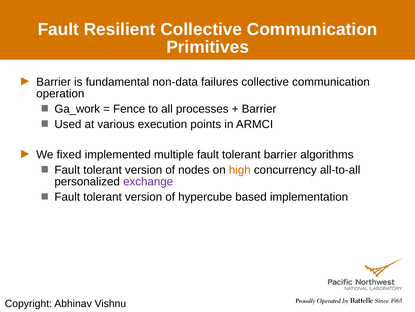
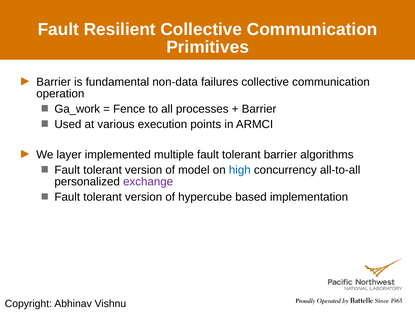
fixed: fixed -> layer (69, 154)
nodes: nodes -> model (194, 170)
high colour: orange -> blue (240, 170)
